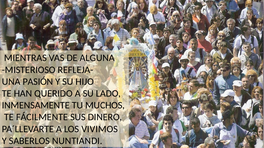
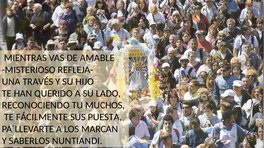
ALGUNA: ALGUNA -> AMABLE (97, 58)
PASIÓN: PASIÓN -> TRAVÉS (38, 82)
INMENSAMENTE: INMENSAMENTE -> RECONOCIENDO (36, 106)
DINERO: DINERO -> PUESTA (105, 118)
VIVIMOS: VIVIMOS -> MARCAN (100, 129)
